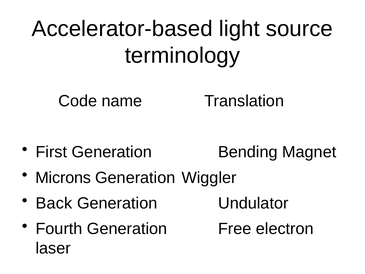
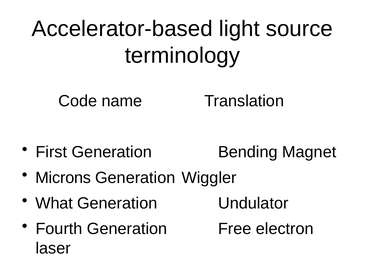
Back: Back -> What (54, 203)
